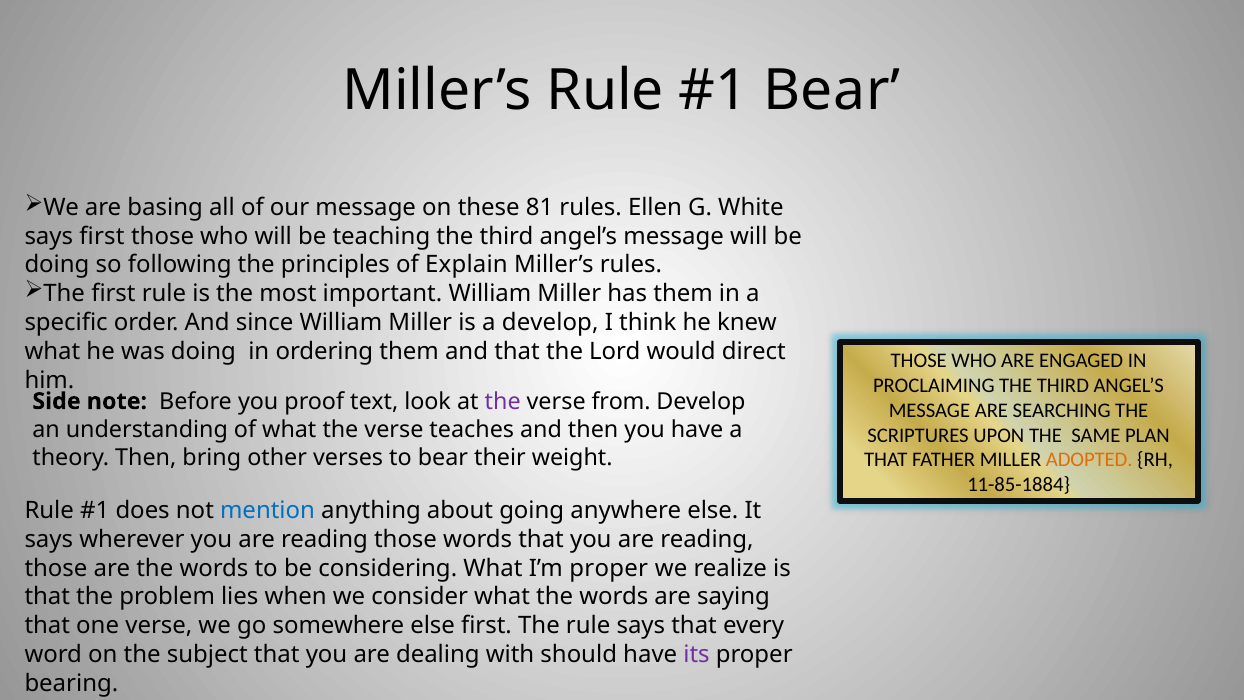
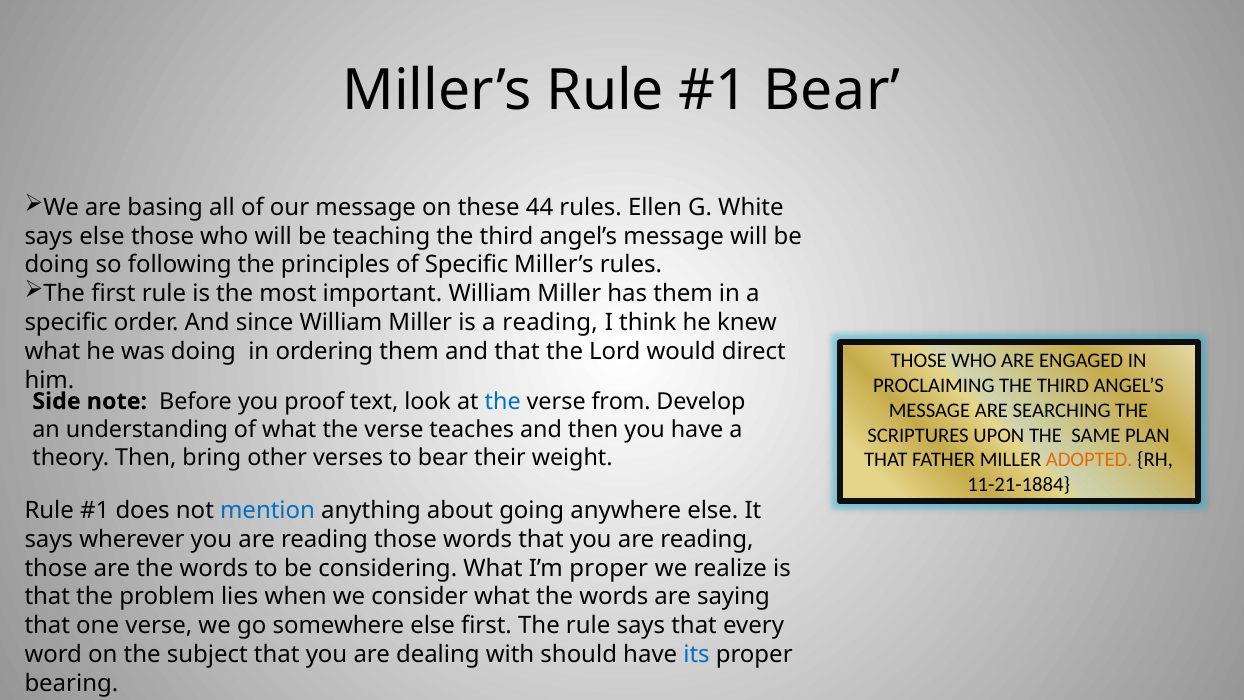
81: 81 -> 44 (540, 207)
says first: first -> else (102, 236)
of Explain: Explain -> Specific (467, 265)
a develop: develop -> reading (550, 323)
the colour: purple -> blue (503, 401)
11-85-1884: 11-85-1884 -> 11-21-1884 (1019, 485)
its colour: purple -> blue (697, 655)
